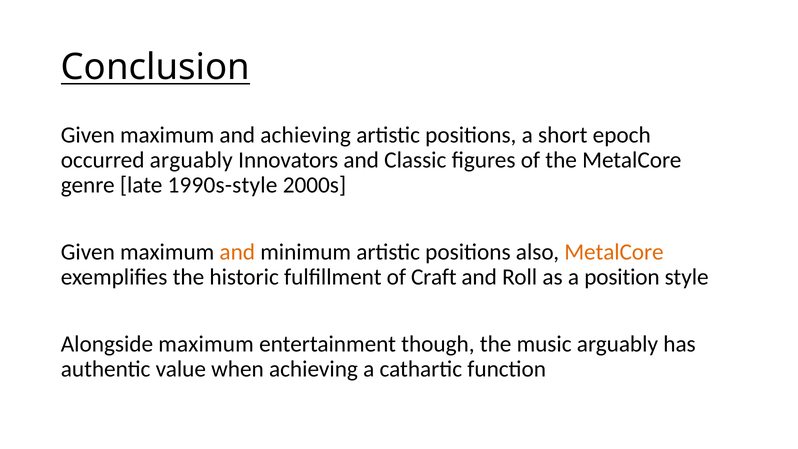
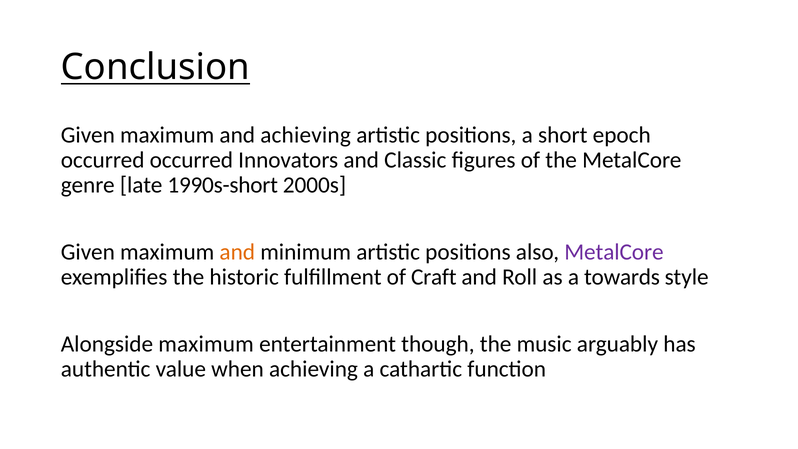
occurred arguably: arguably -> occurred (191, 160)
1990s-style: 1990s-style -> 1990s-short (223, 185)
MetalCore colour: orange -> purple (614, 252)
position: position -> towards (622, 277)
